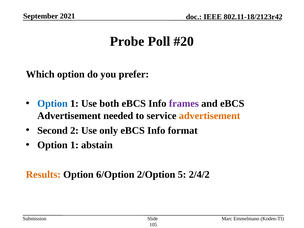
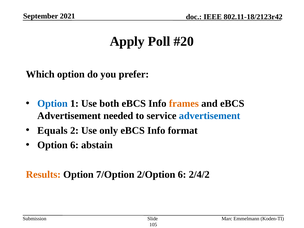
Probe: Probe -> Apply (127, 41)
frames colour: purple -> orange (184, 104)
advertisement colour: orange -> blue (210, 116)
Second: Second -> Equals (52, 130)
1: 1 -> 6 (74, 145)
6/Option: 6/Option -> 7/Option (115, 175)
2/Option 5: 5 -> 6 (182, 175)
